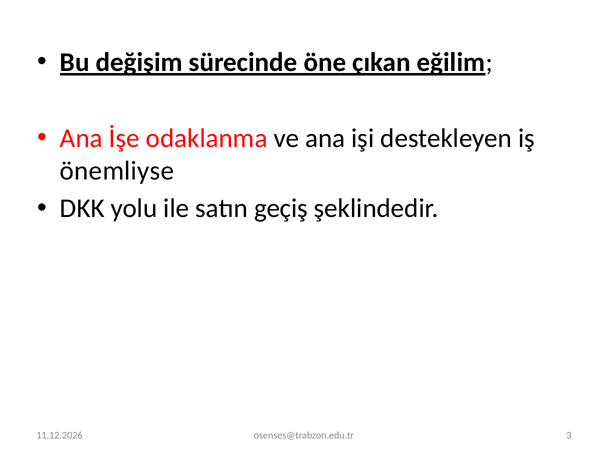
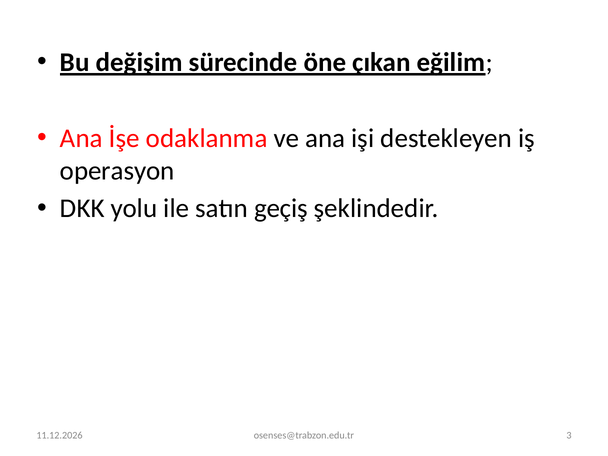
önemliyse: önemliyse -> operasyon (117, 171)
